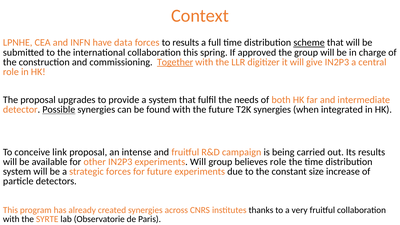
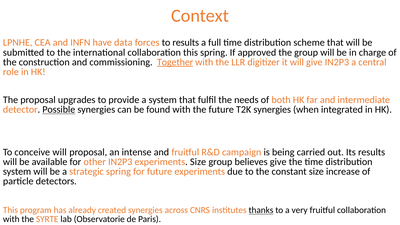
scheme underline: present -> none (309, 43)
conceive link: link -> will (60, 152)
experiments Will: Will -> Size (198, 162)
believes role: role -> give (278, 162)
strategic forces: forces -> spring (118, 172)
thanks underline: none -> present (261, 210)
